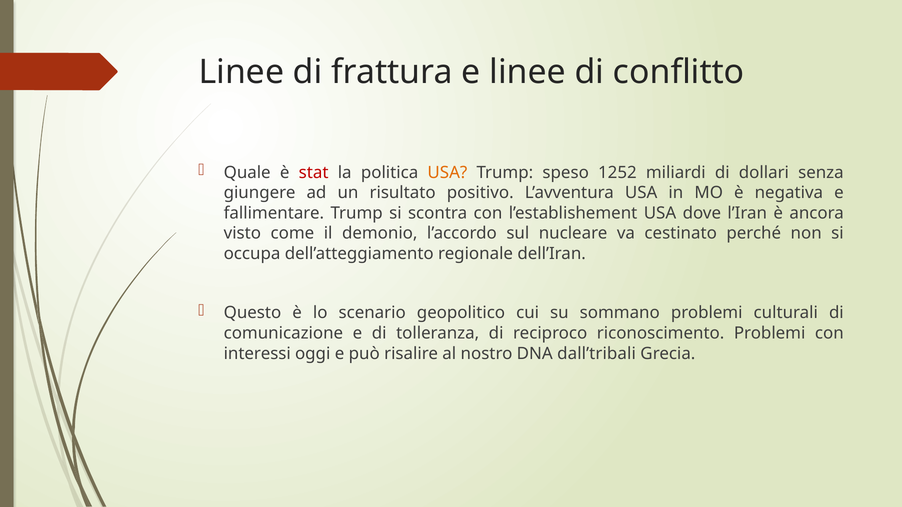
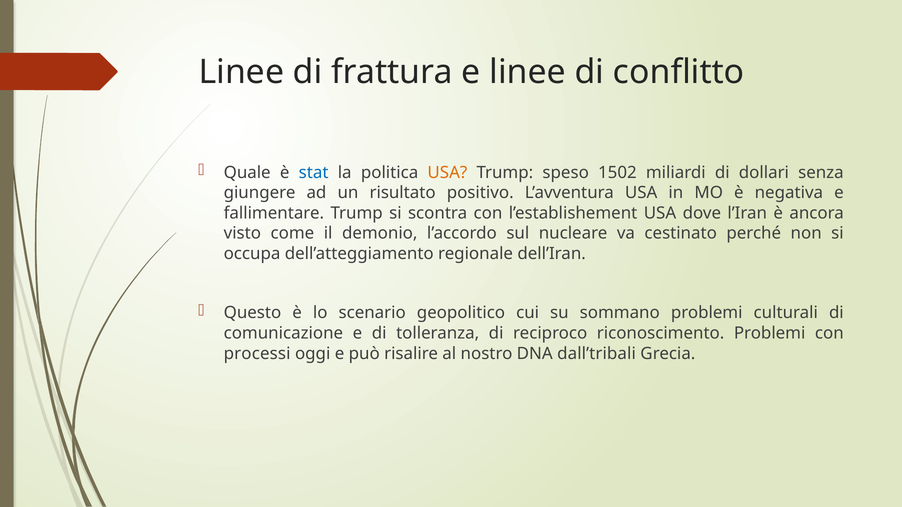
stat colour: red -> blue (314, 173)
1252: 1252 -> 1502 (617, 173)
interessi: interessi -> processi (257, 354)
